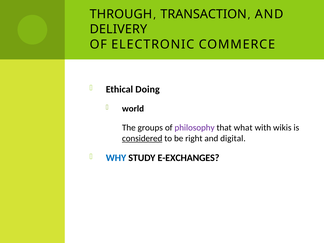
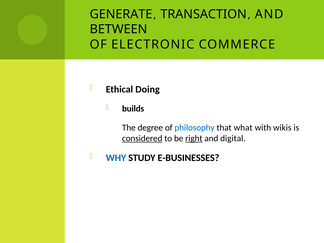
THROUGH: THROUGH -> GENERATE (121, 14)
DELIVERY: DELIVERY -> BETWEEN (118, 29)
world: world -> builds (133, 109)
groups: groups -> degree (150, 128)
philosophy colour: purple -> blue (195, 128)
right underline: none -> present (194, 138)
E-EXCHANGES: E-EXCHANGES -> E-BUSINESSES (188, 158)
